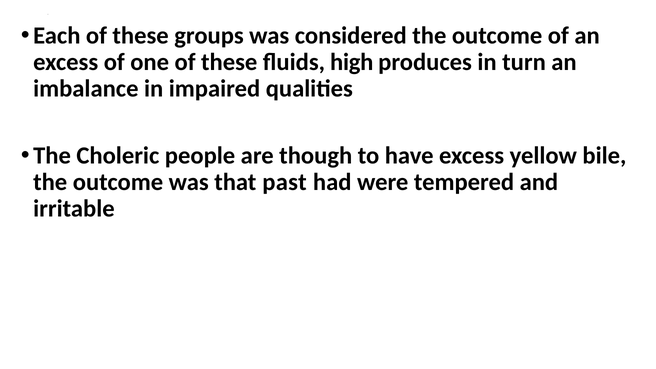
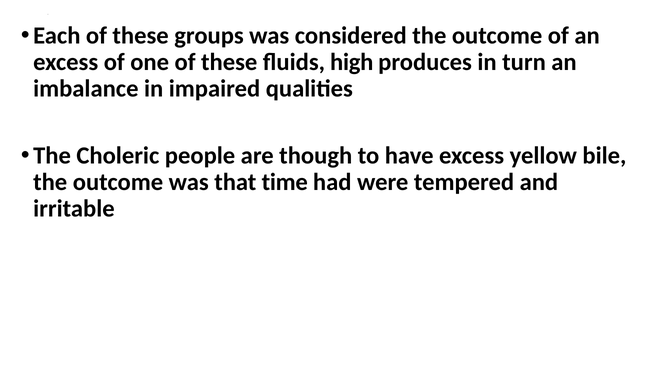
past: past -> time (285, 182)
